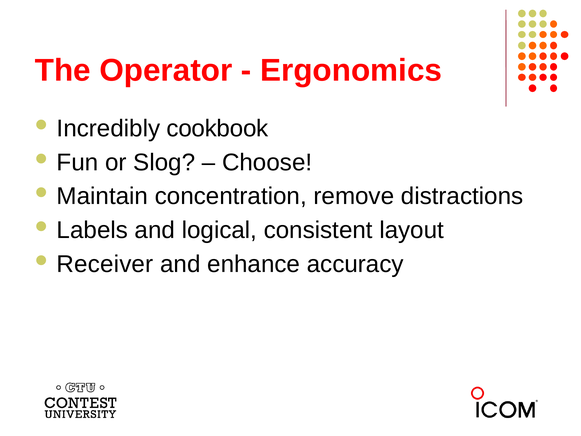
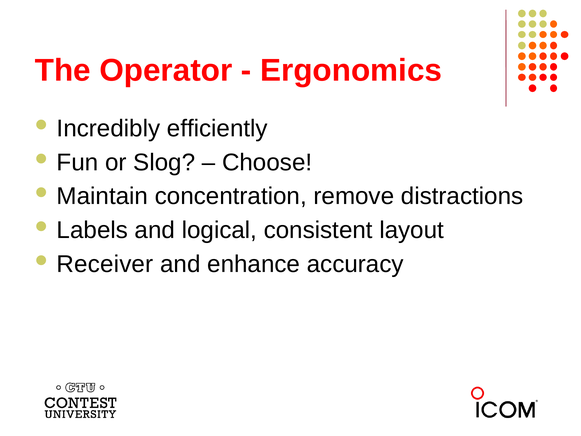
cookbook: cookbook -> efficiently (217, 128)
